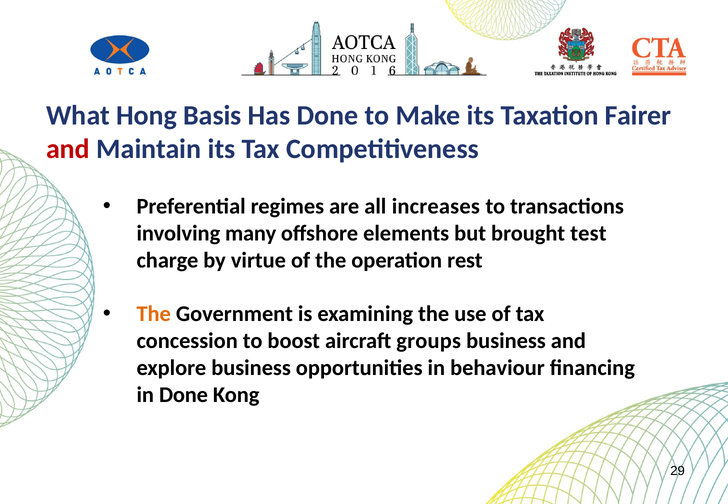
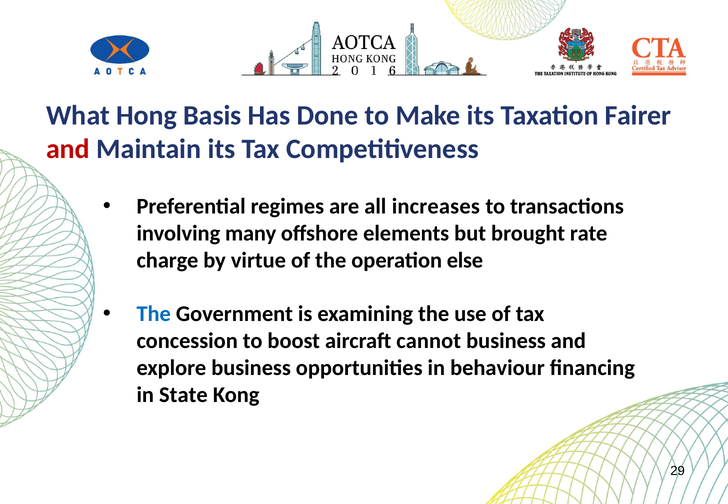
test: test -> rate (589, 233)
rest: rest -> else (465, 260)
The colour: orange -> blue (154, 314)
groups: groups -> cannot (429, 341)
in Done: Done -> State (183, 395)
